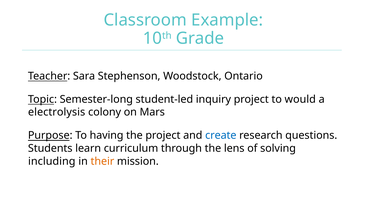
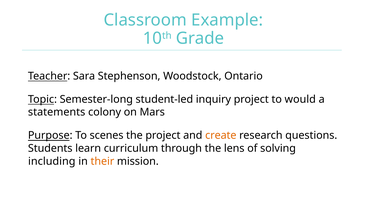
electrolysis: electrolysis -> statements (57, 112)
having: having -> scenes (107, 135)
create colour: blue -> orange (221, 135)
